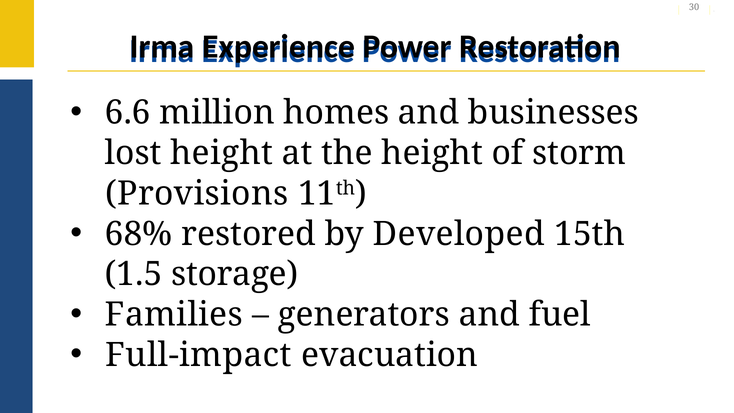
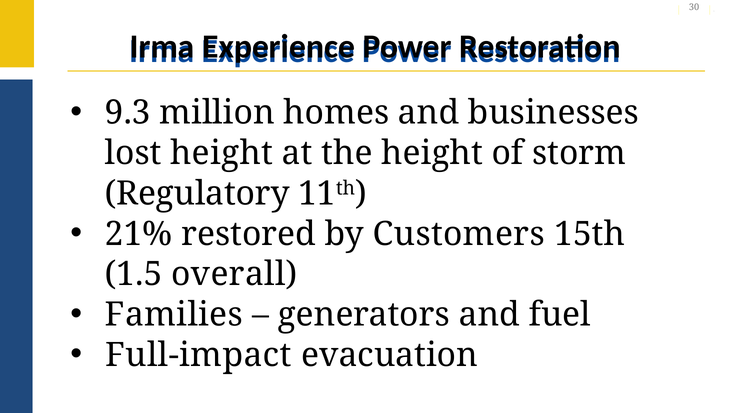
6.6: 6.6 -> 9.3 (128, 113)
Provisions: Provisions -> Regulatory (197, 194)
68%: 68% -> 21% (139, 234)
Developed: Developed -> Customers (459, 234)
storage: storage -> overall (234, 274)
